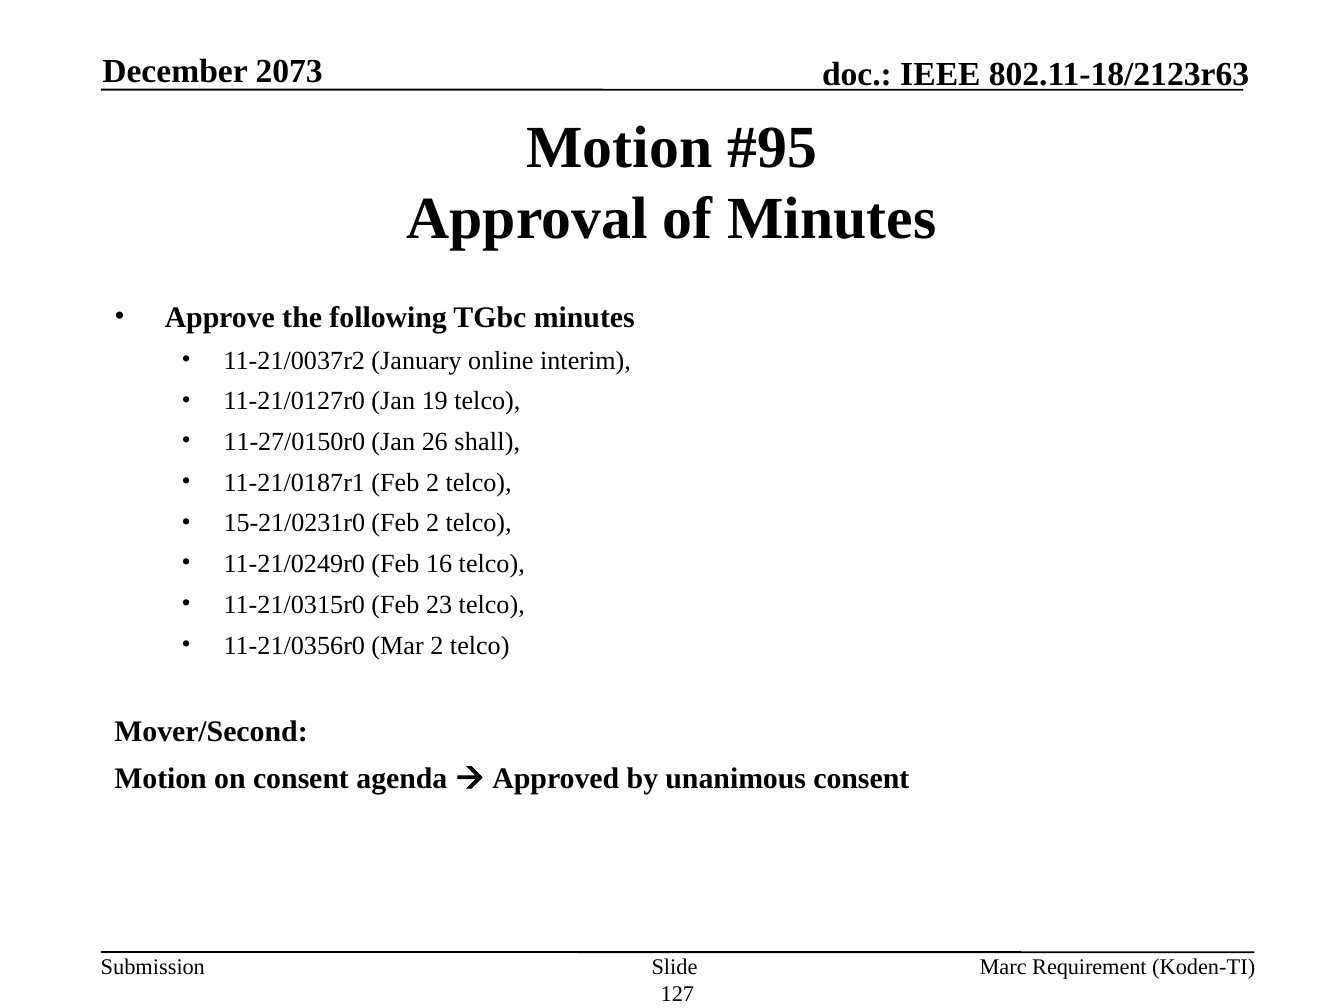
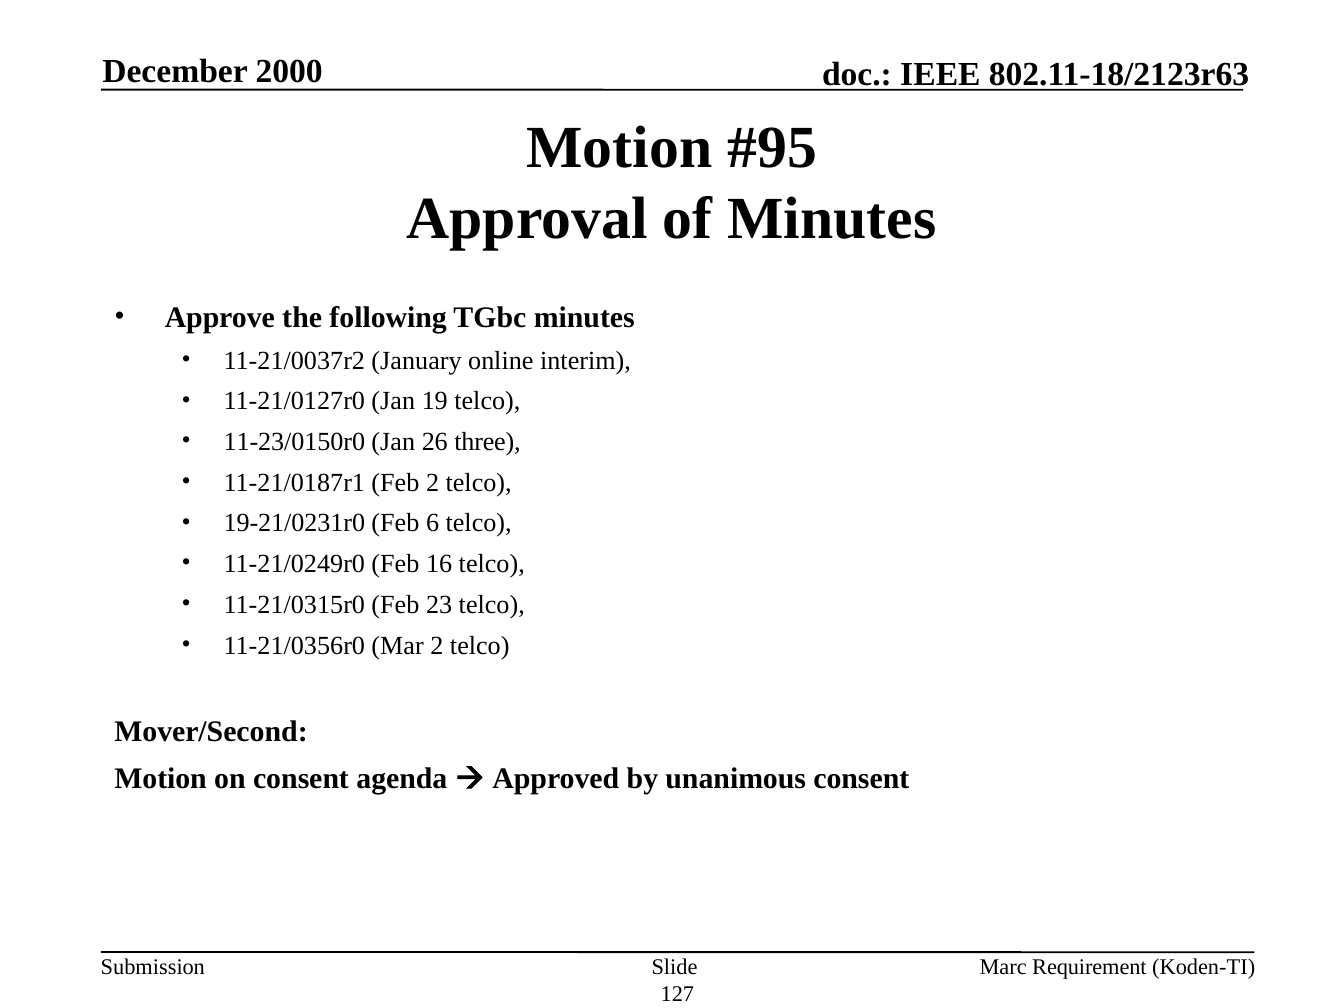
2073: 2073 -> 2000 (289, 71)
11-27/0150r0: 11-27/0150r0 -> 11-23/0150r0 (294, 442)
shall: shall -> three (488, 442)
15-21/0231r0: 15-21/0231r0 -> 19-21/0231r0 (294, 523)
2: 2 -> 6 (433, 523)
